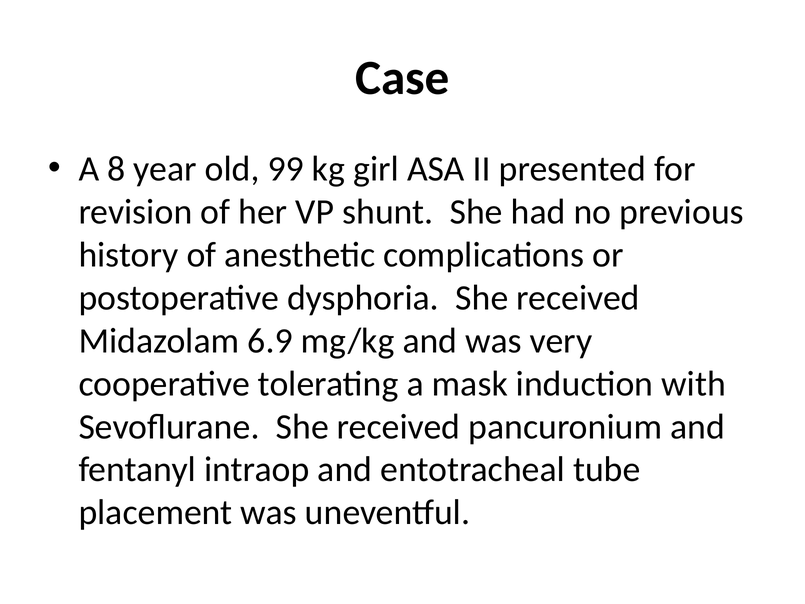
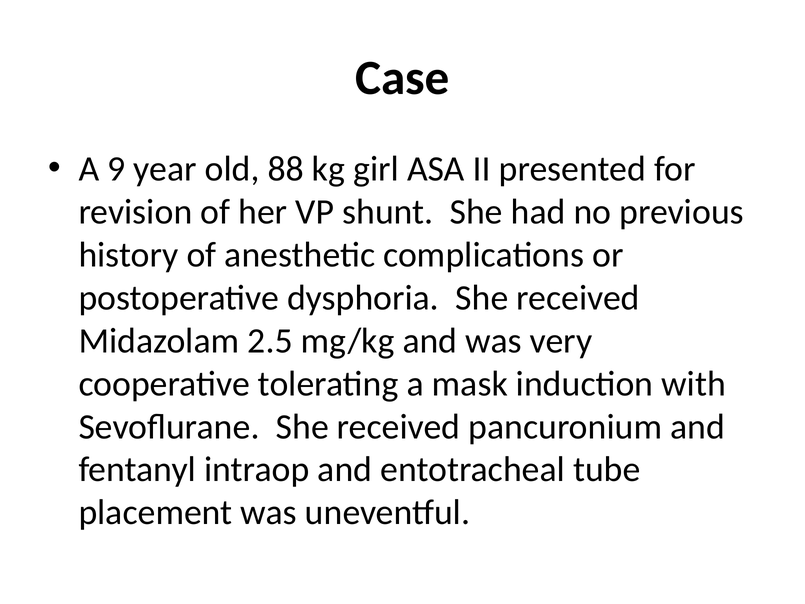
8: 8 -> 9 (116, 169)
99: 99 -> 88 (286, 169)
6.9: 6.9 -> 2.5 (270, 341)
